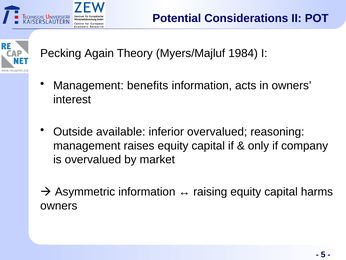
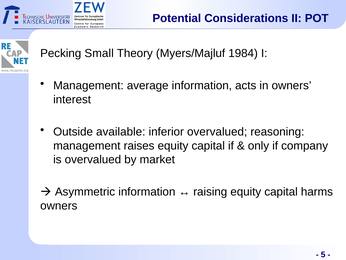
Again: Again -> Small (99, 53)
benefits: benefits -> average (148, 85)
